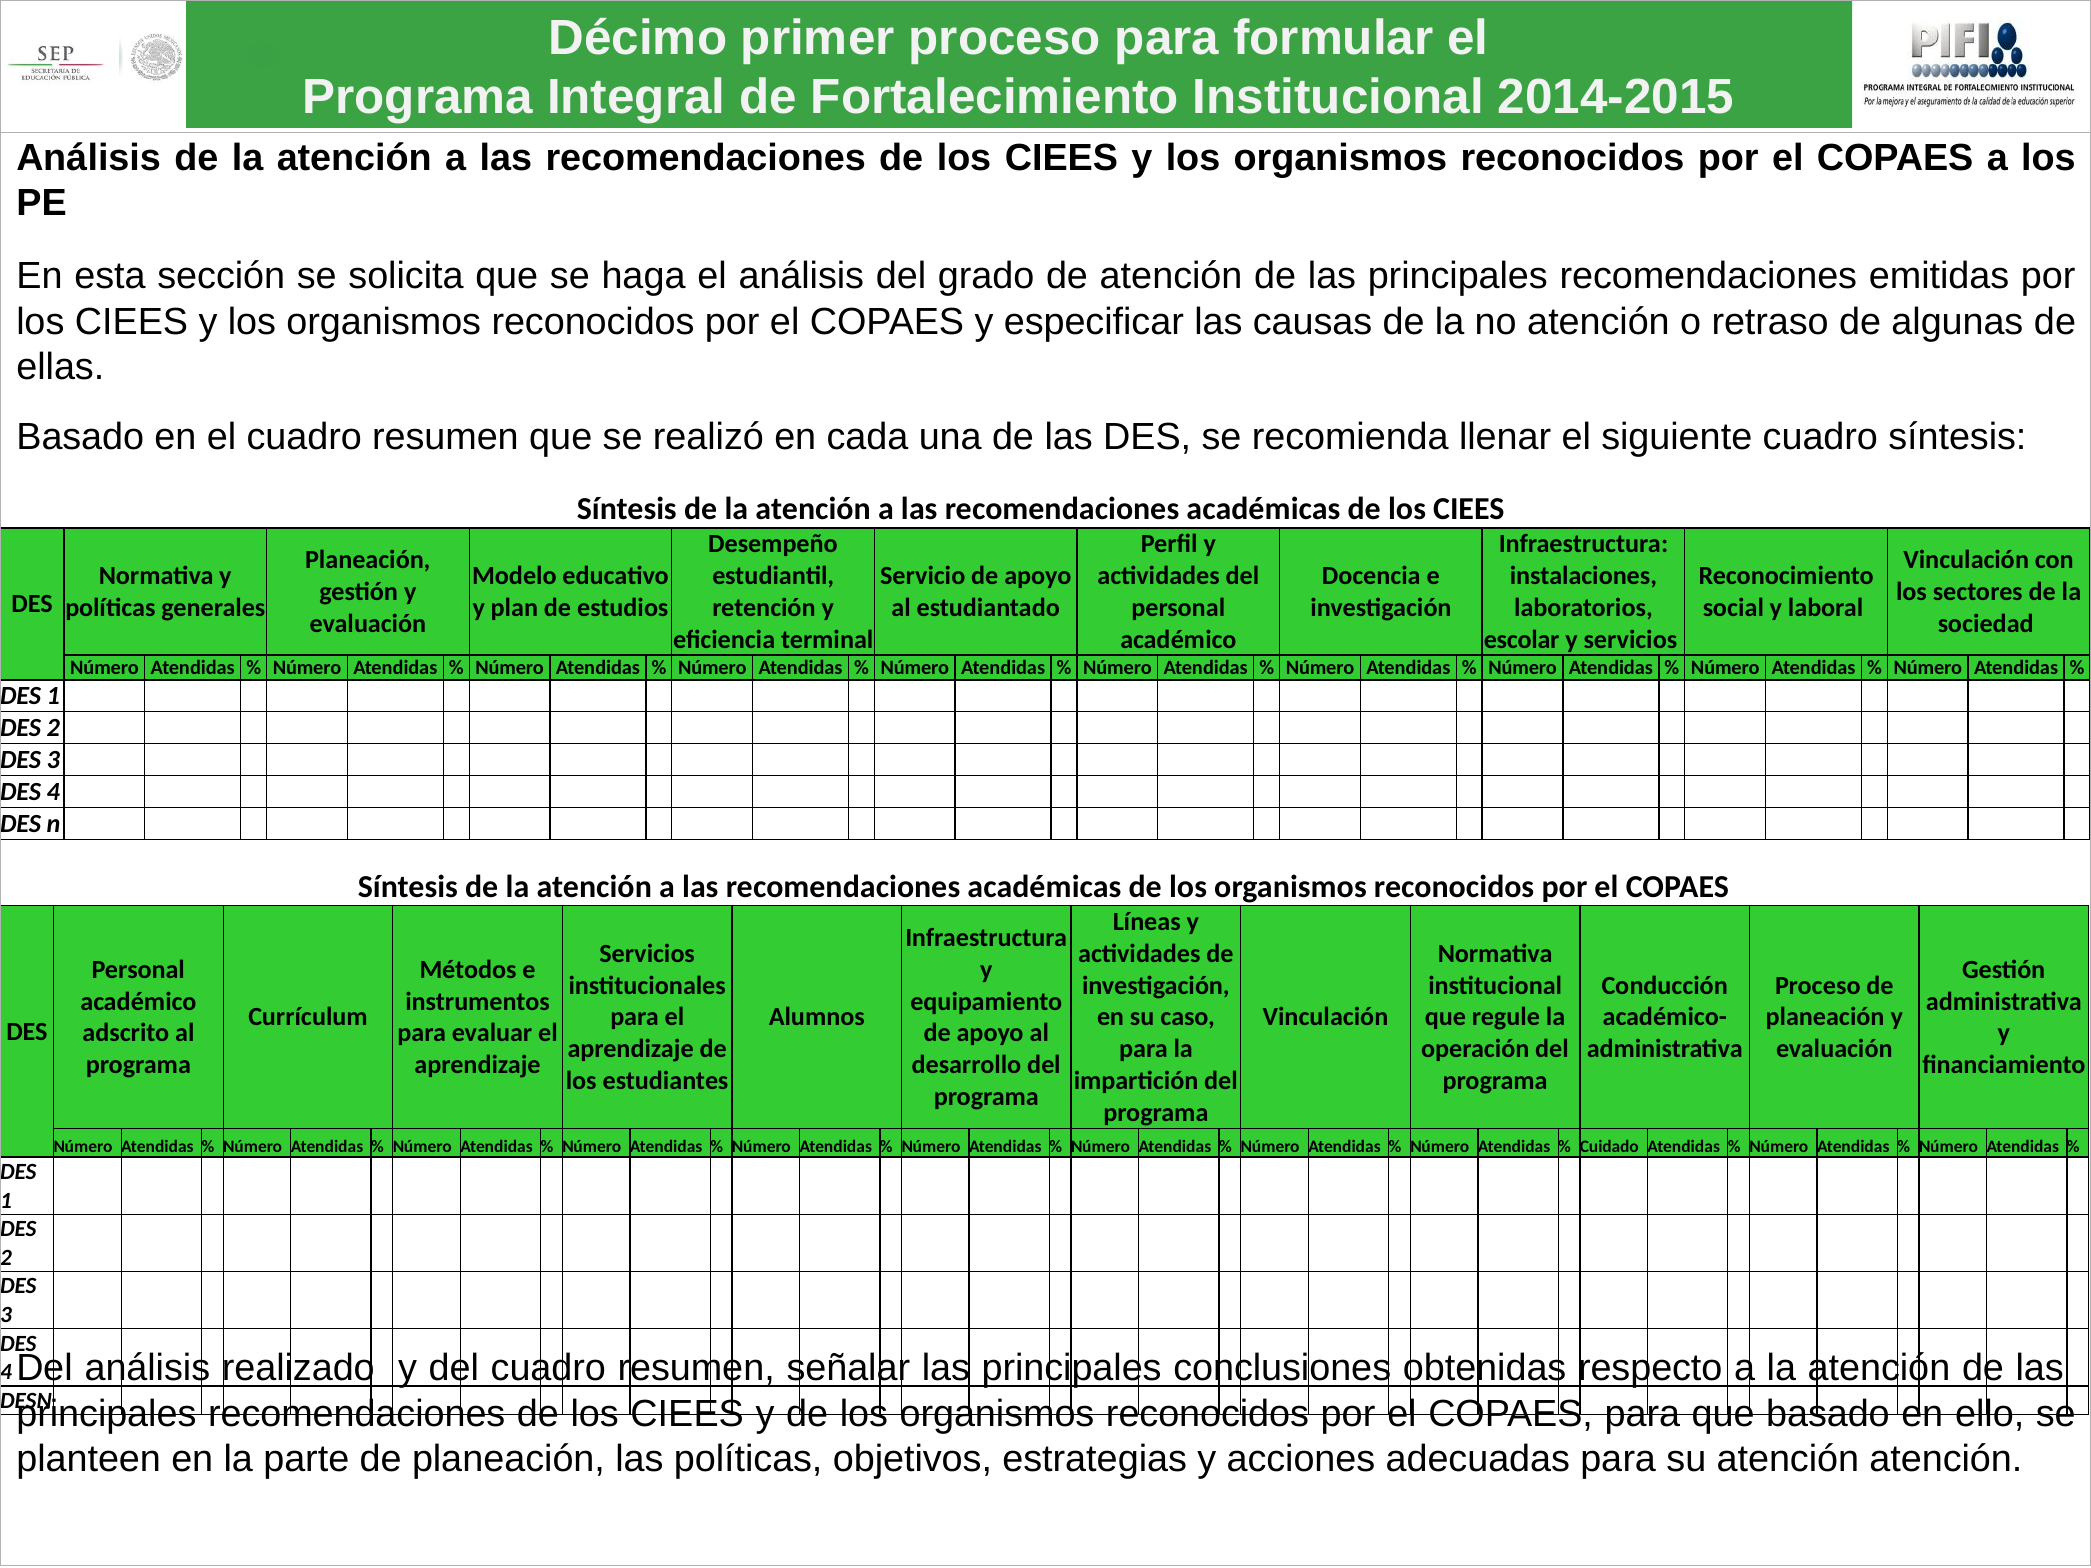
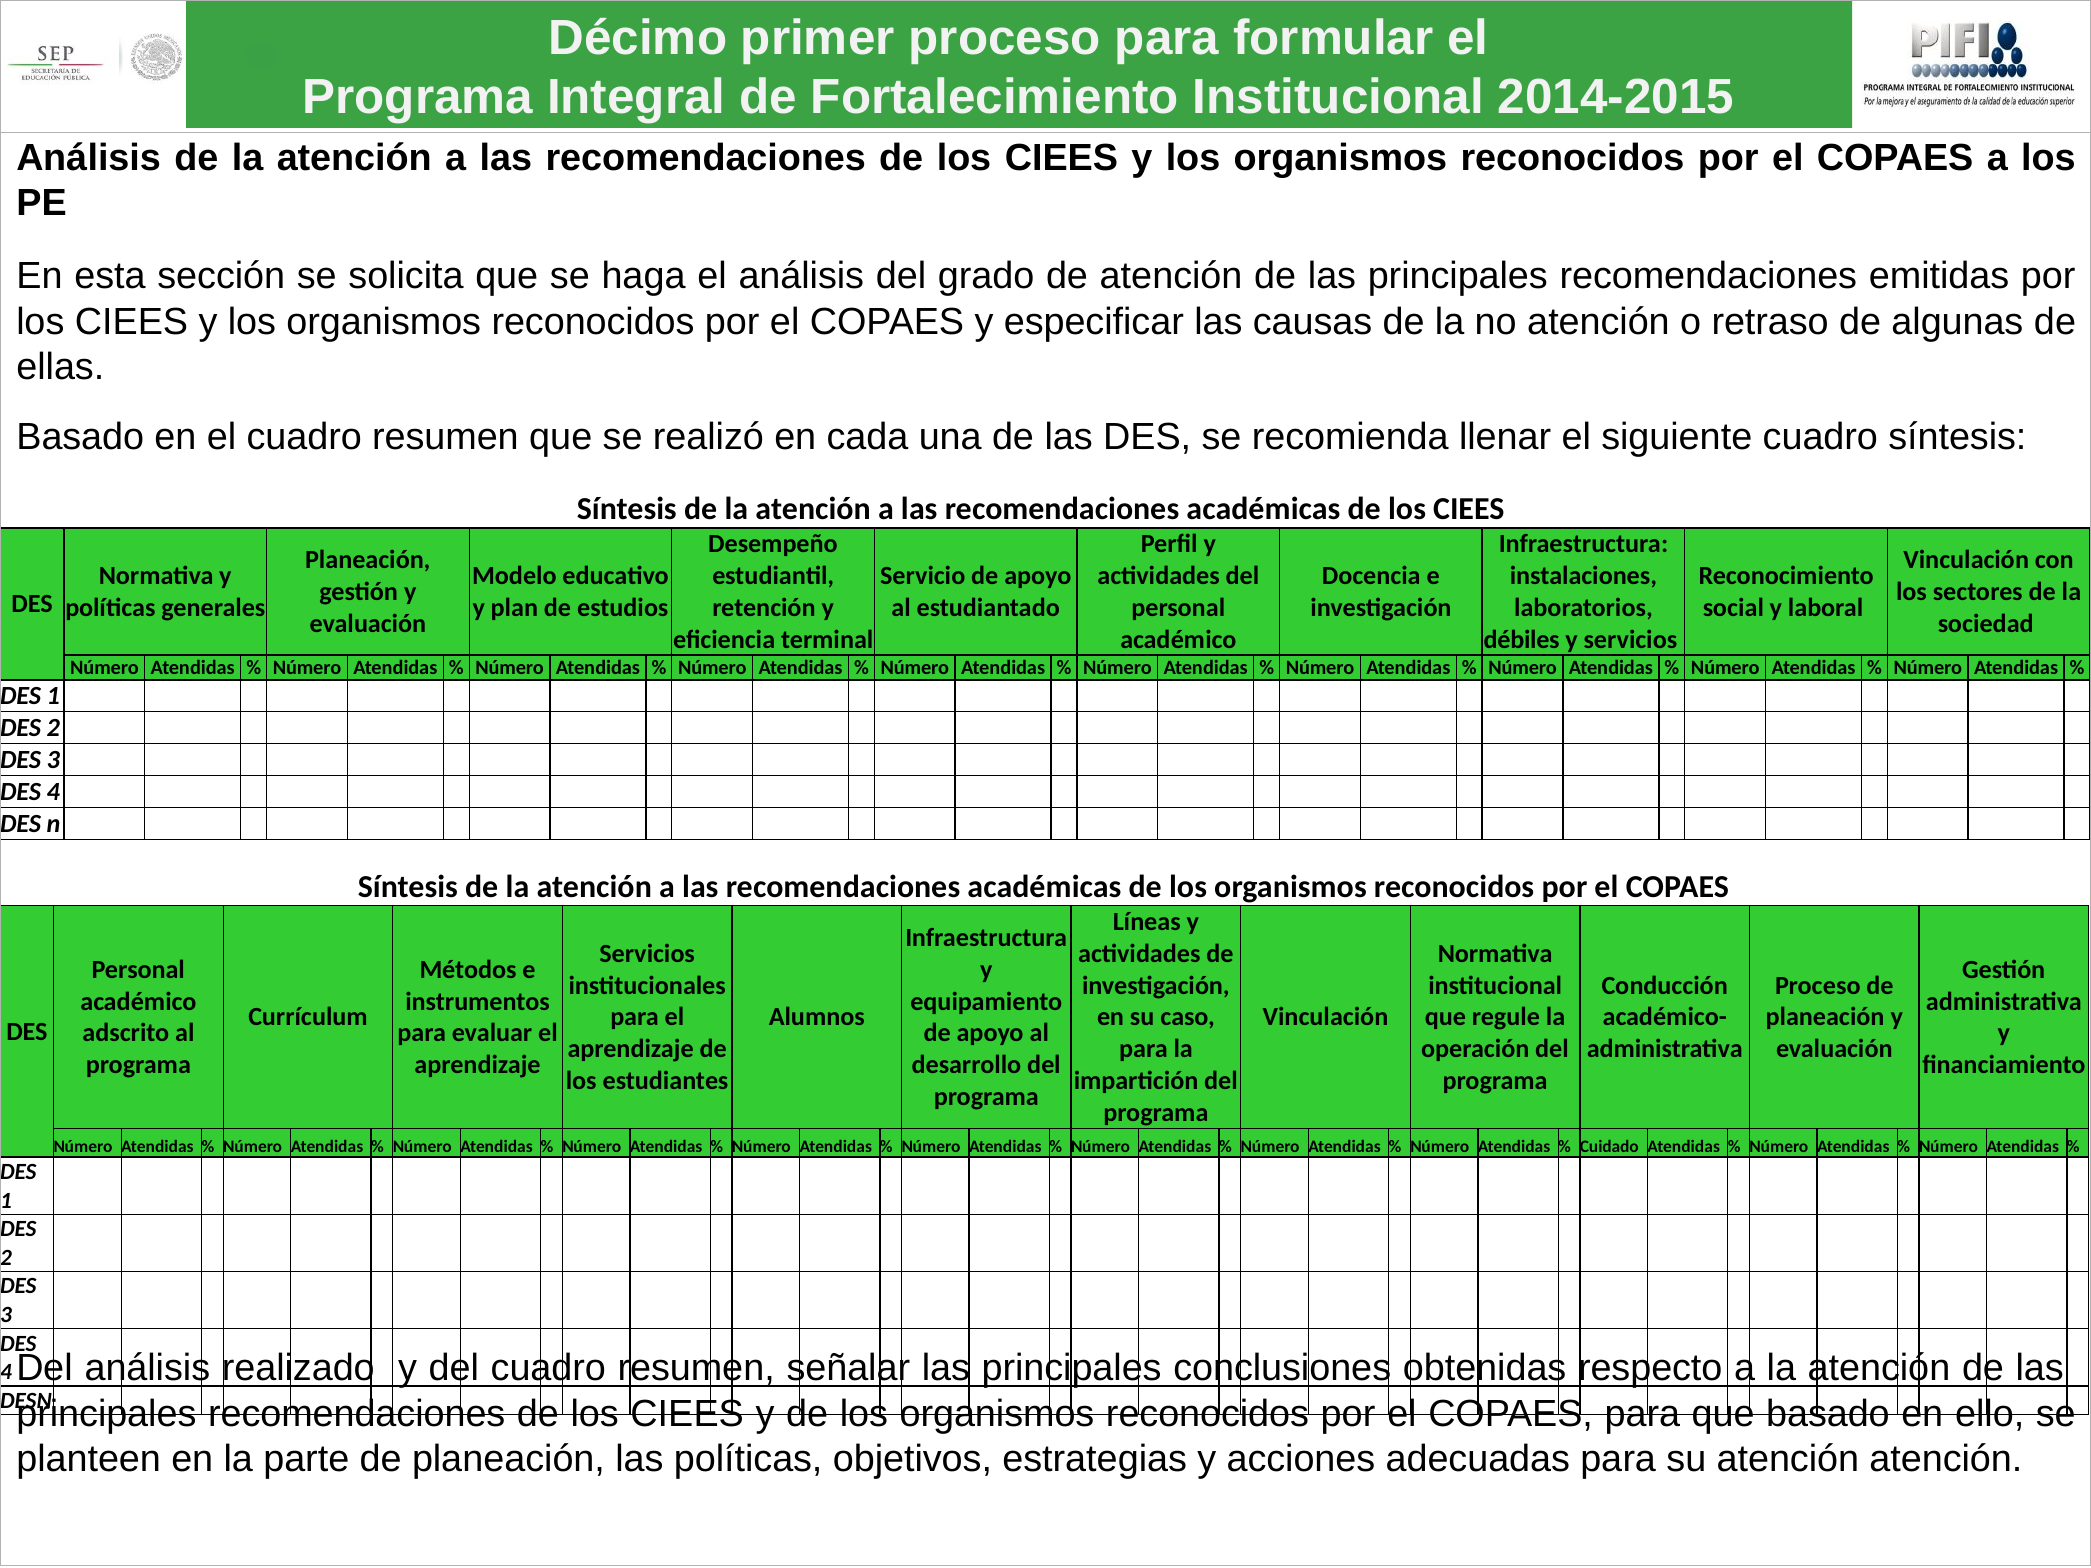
escolar: escolar -> débiles (1522, 639)
